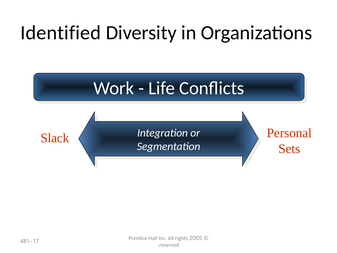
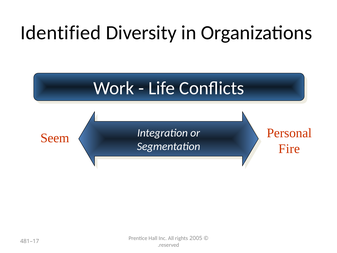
Slack: Slack -> Seem (55, 138)
Sets: Sets -> Fire (289, 149)
